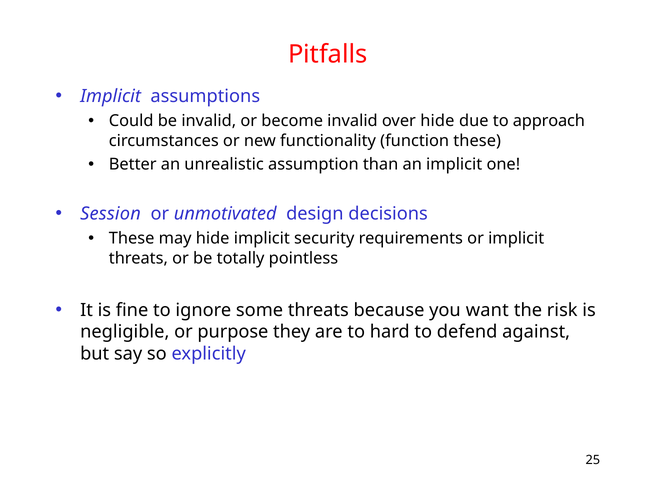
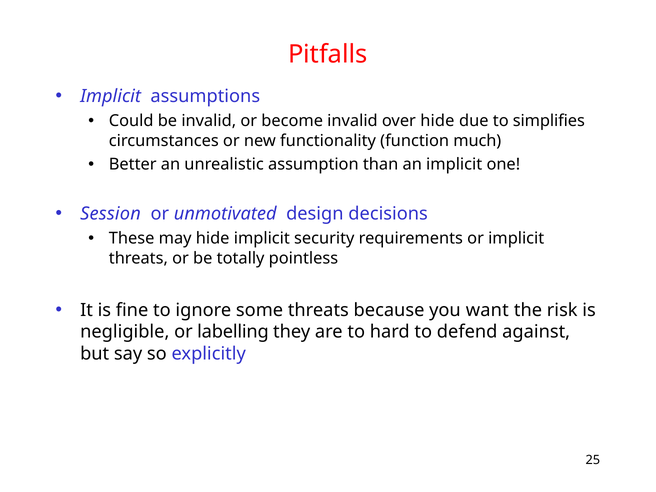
approach: approach -> simplifies (549, 121)
function these: these -> much (477, 141)
purpose: purpose -> labelling (233, 332)
